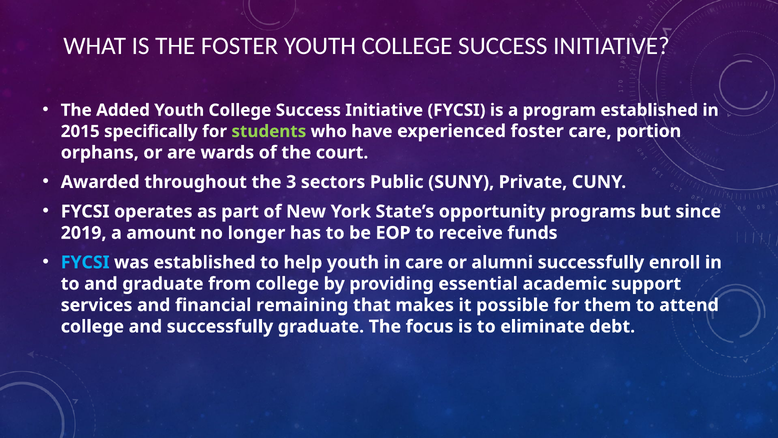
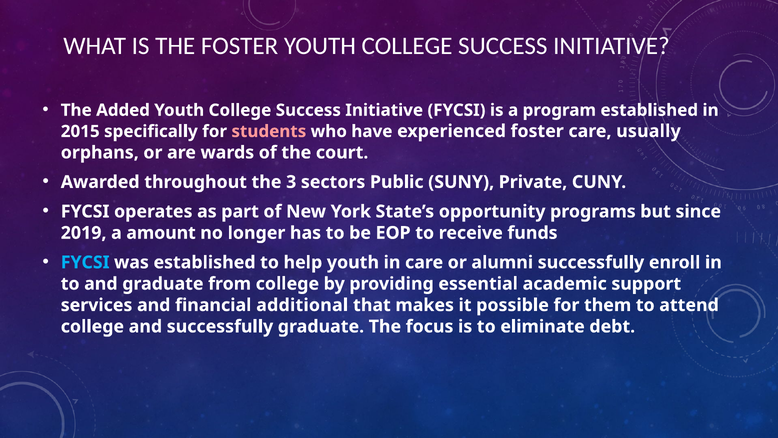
students colour: light green -> pink (269, 131)
portion: portion -> usually (648, 131)
remaining: remaining -> additional (302, 305)
